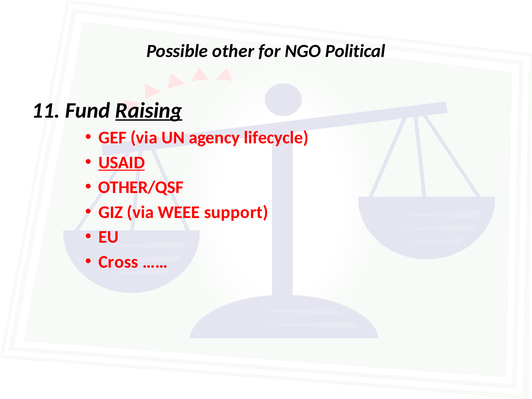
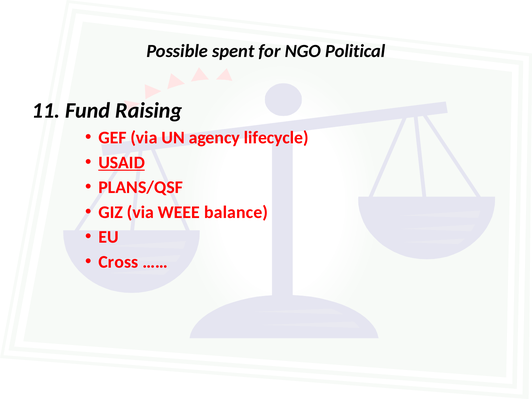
other: other -> spent (233, 51)
Raising underline: present -> none (149, 111)
OTHER/QSF: OTHER/QSF -> PLANS/QSF (141, 187)
support: support -> balance (236, 212)
